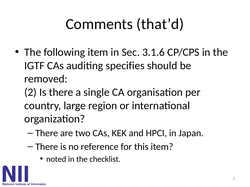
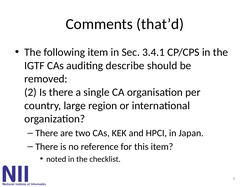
3.1.6: 3.1.6 -> 3.4.1 (154, 52)
specifies: specifies -> describe (125, 66)
